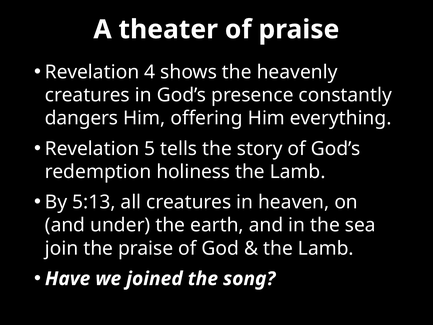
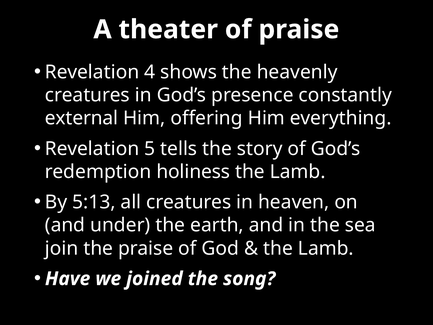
dangers: dangers -> external (82, 118)
